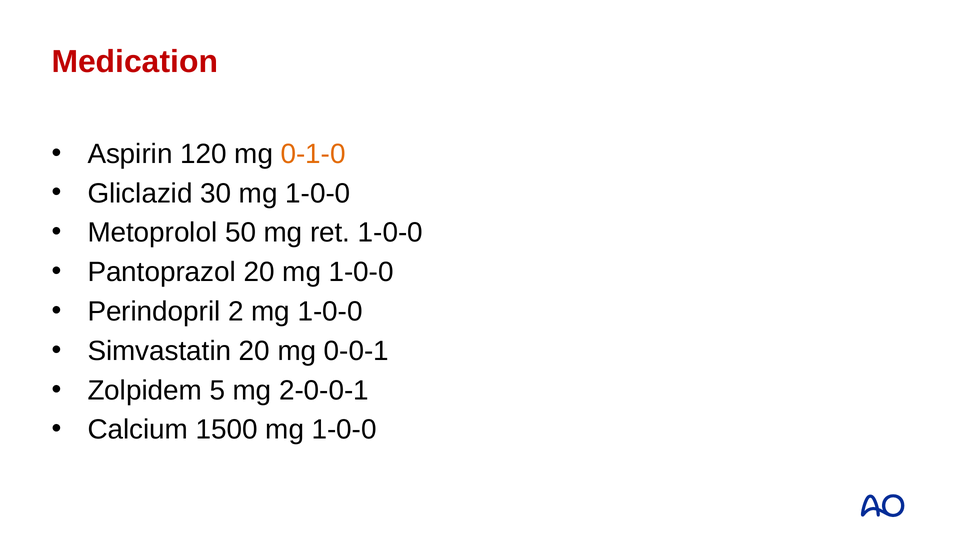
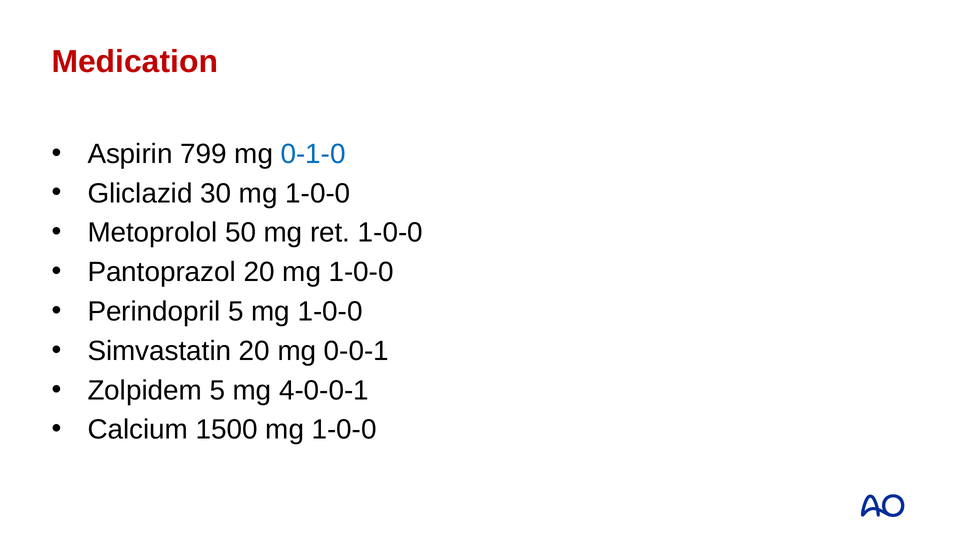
120: 120 -> 799 (203, 154)
0-1-0 colour: orange -> blue (313, 154)
Perindopril 2: 2 -> 5 (236, 312)
2-0-0-1: 2-0-0-1 -> 4-0-0-1 (324, 391)
